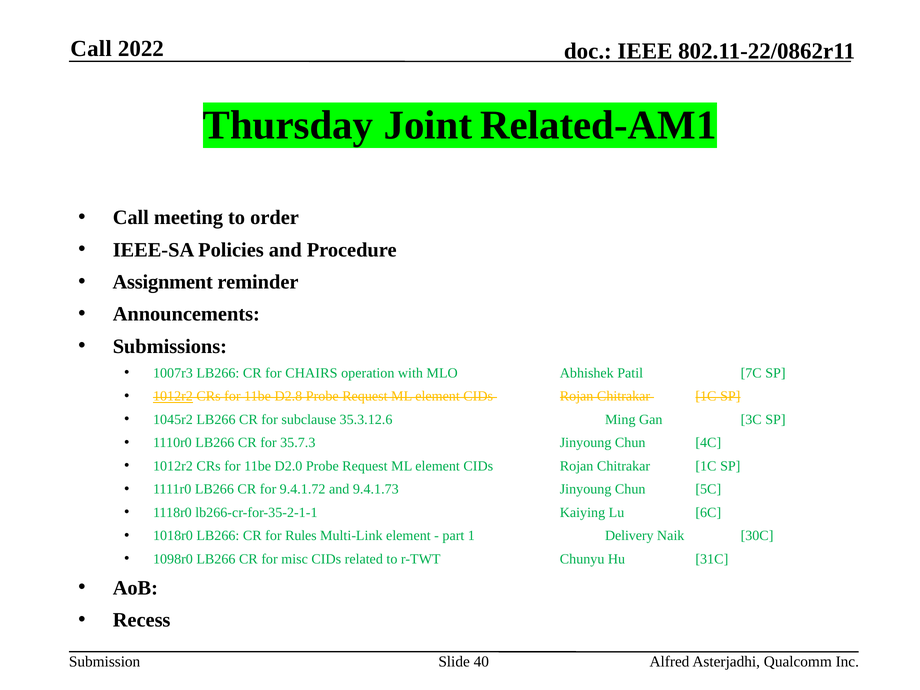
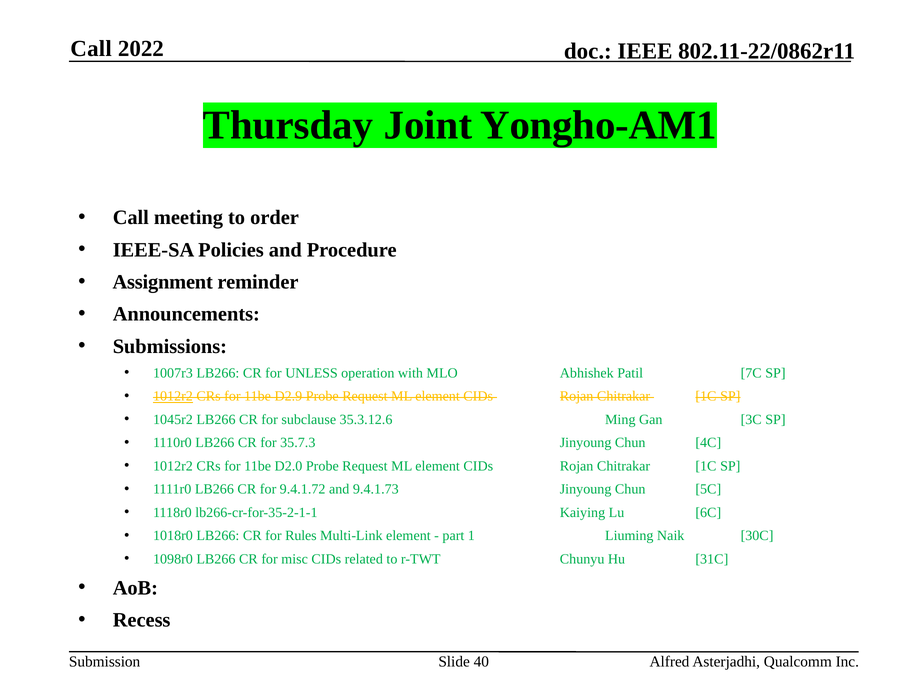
Related-AM1: Related-AM1 -> Yongho-AM1 (598, 125)
CHAIRS: CHAIRS -> UNLESS (312, 373)
D2.8: D2.8 -> D2.9 (288, 396)
Delivery: Delivery -> Liuming (629, 536)
